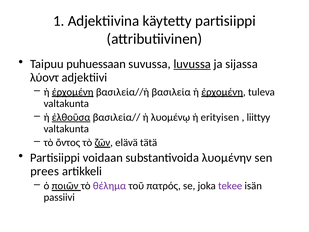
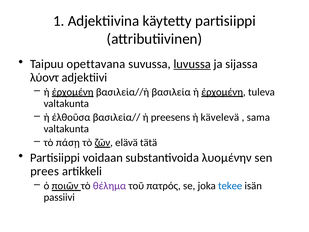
puhuessaan: puhuessaan -> opettavana (96, 64)
ἐλθοῦσα underline: present -> none (71, 117)
λυομένῳ: λυομένῳ -> preesens (170, 117)
erityisen: erityisen -> kävelevä (220, 117)
liittyy: liittyy -> sama (258, 117)
ὄντος: ὄντος -> πάσῃ (68, 143)
tekee colour: purple -> blue (230, 186)
